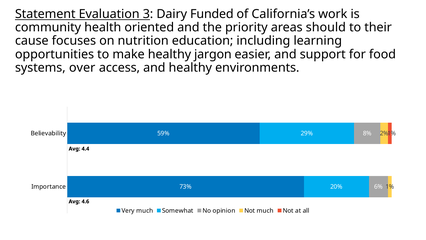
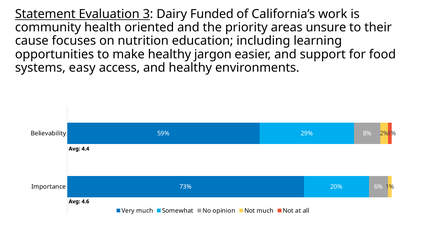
should: should -> unsure (326, 27)
over: over -> easy (82, 68)
